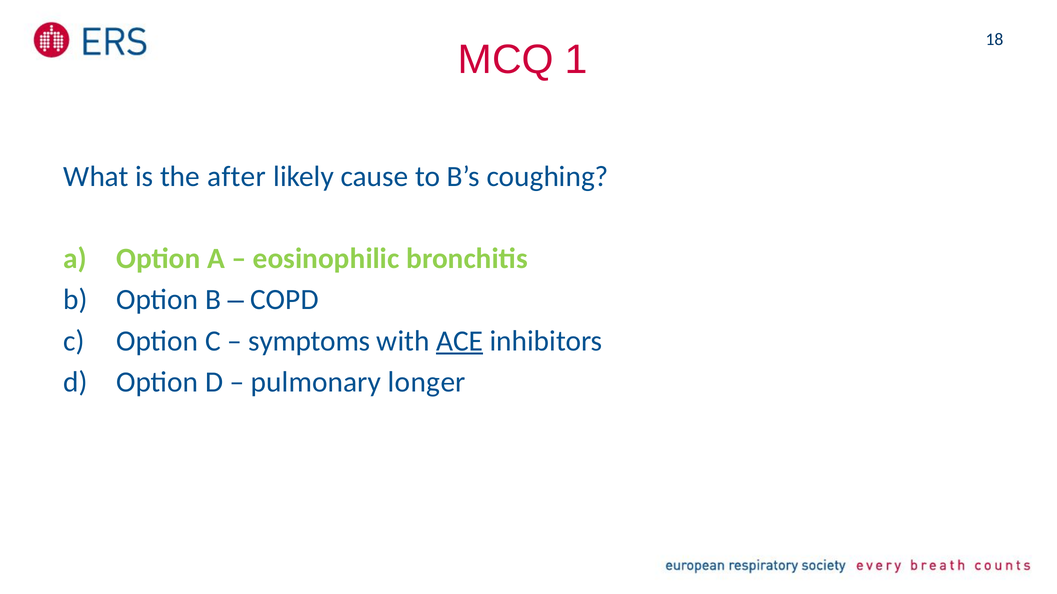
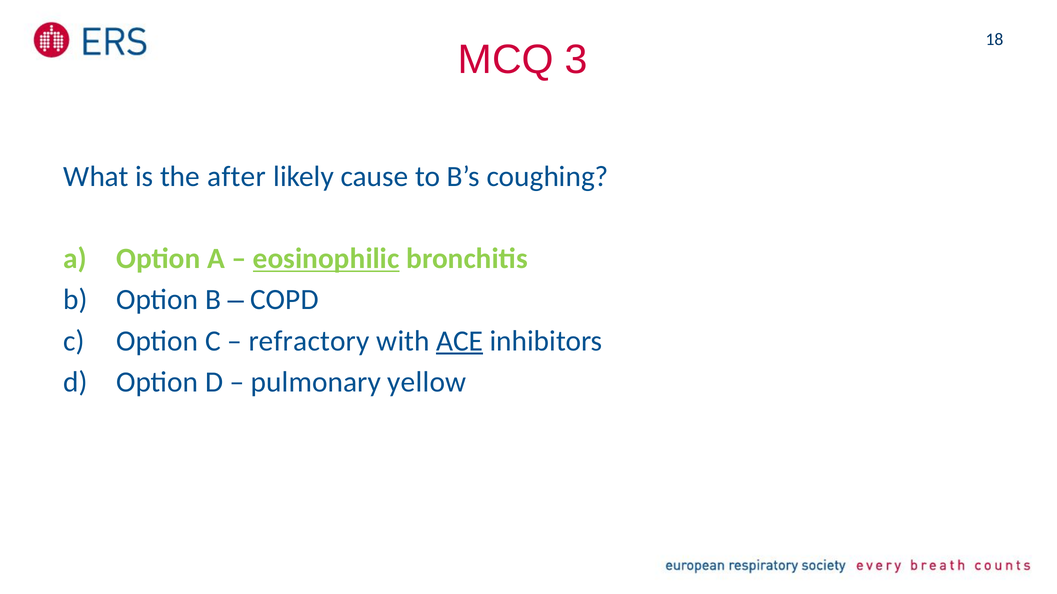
1: 1 -> 3 (576, 60)
eosinophilic underline: none -> present (326, 259)
symptoms: symptoms -> refractory (309, 341)
longer: longer -> yellow (427, 382)
